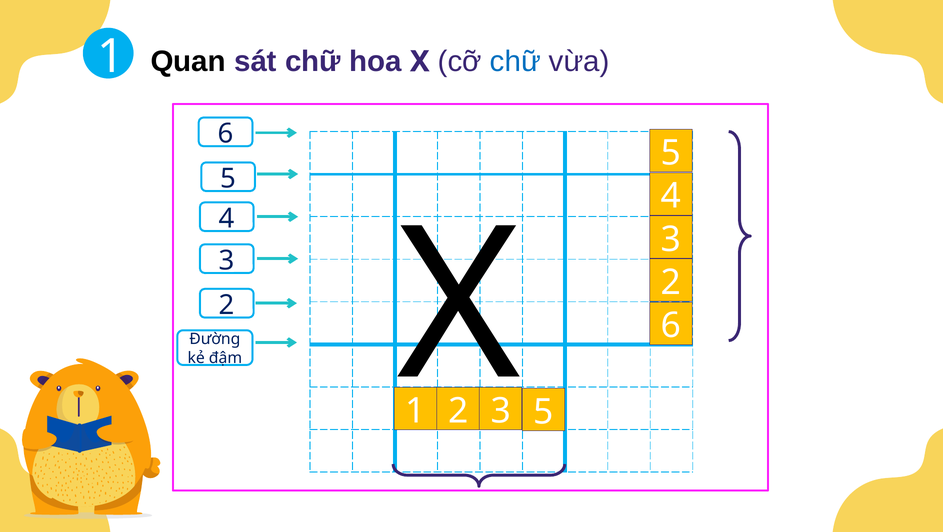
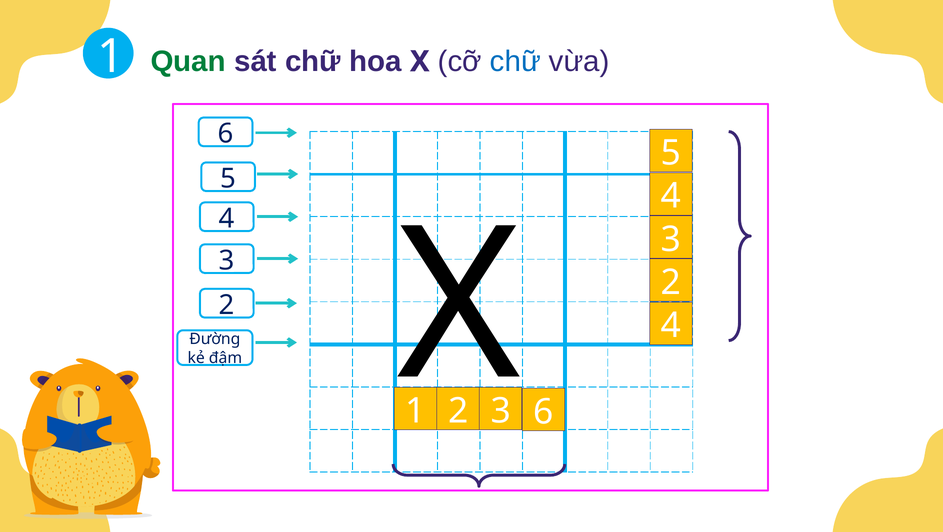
Quan colour: black -> green (188, 62)
6: 6 -> 4 (671, 326)
5: 5 -> 6 (544, 412)
